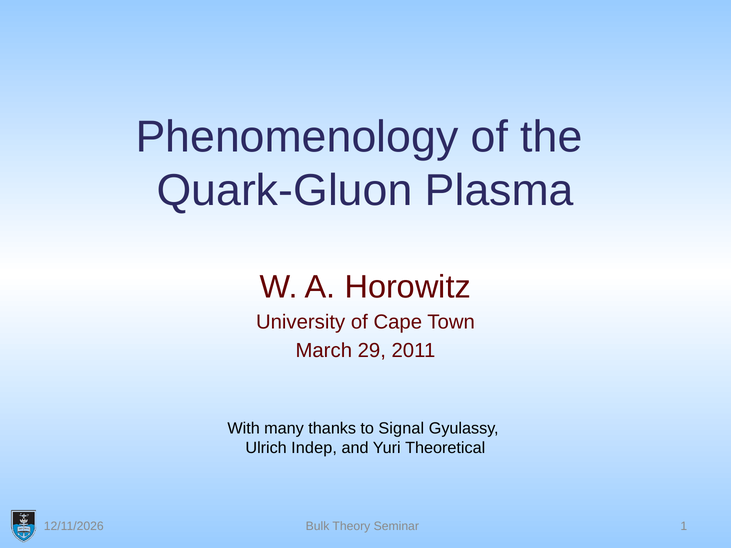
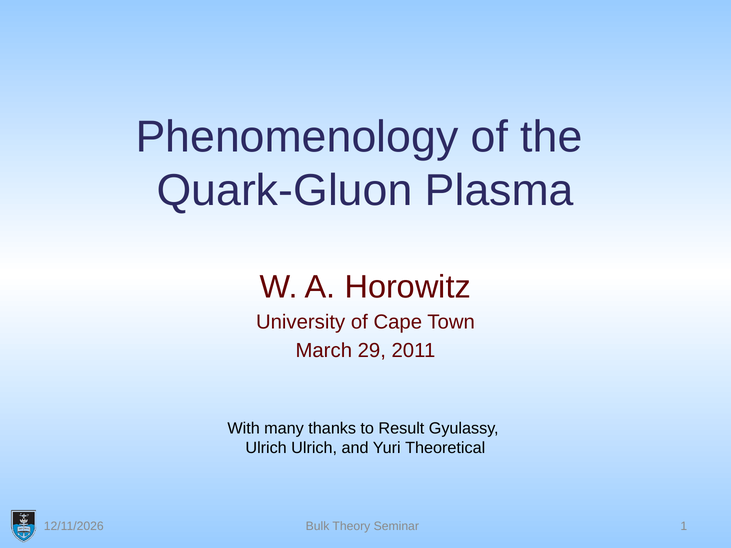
Signal: Signal -> Result (401, 429)
Ulrich Indep: Indep -> Ulrich (314, 448)
